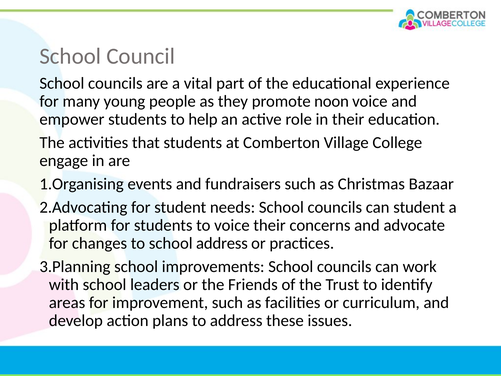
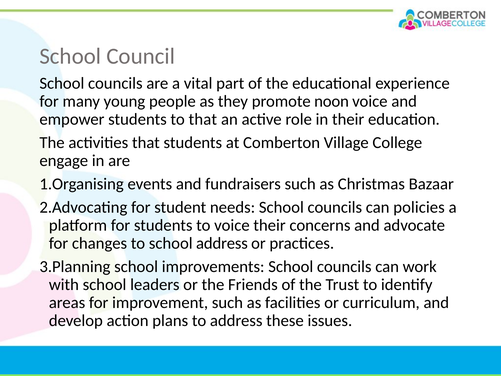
to help: help -> that (203, 119)
can student: student -> policies (419, 207)
